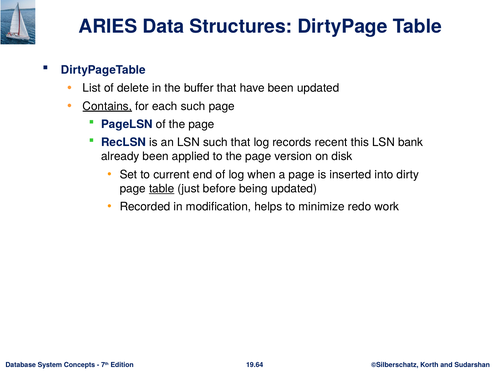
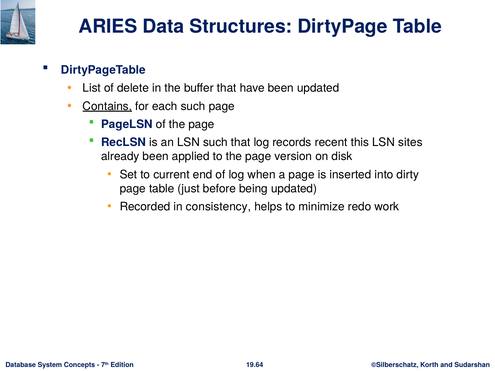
bank: bank -> sites (411, 142)
table underline: present -> none (162, 189)
modification: modification -> consistency (219, 207)
